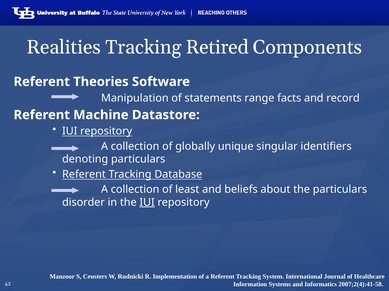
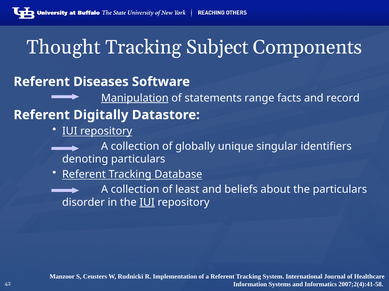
Realities: Realities -> Thought (64, 47)
Retired: Retired -> Subject (217, 47)
Theories: Theories -> Diseases (101, 82)
Manipulation underline: none -> present (135, 98)
Machine: Machine -> Digitally (101, 115)
